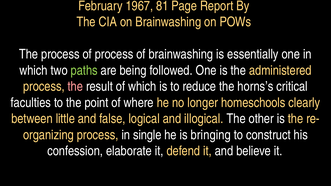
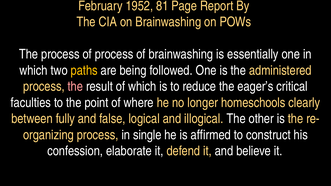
1967: 1967 -> 1952 (139, 6)
paths colour: light green -> yellow (84, 70)
horns’s: horns’s -> eager’s (255, 87)
little: little -> fully (65, 119)
bringing: bringing -> affirmed (211, 135)
